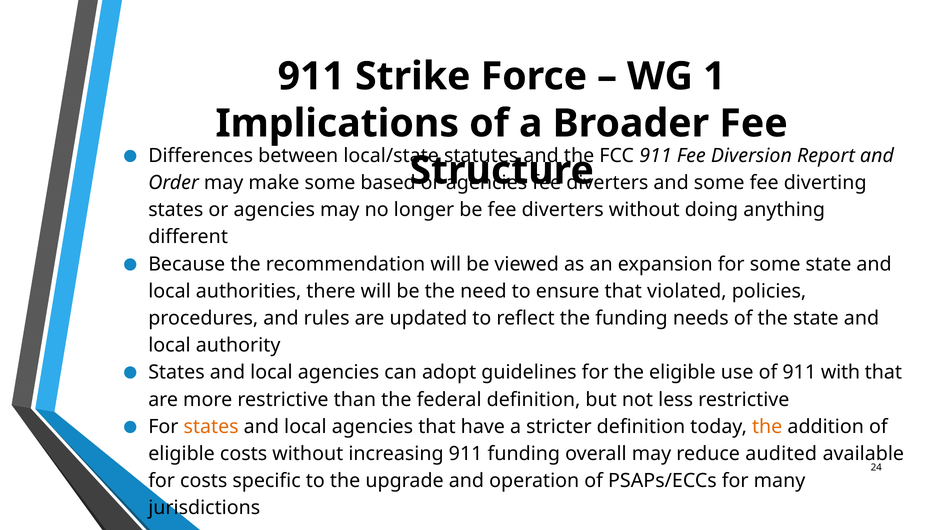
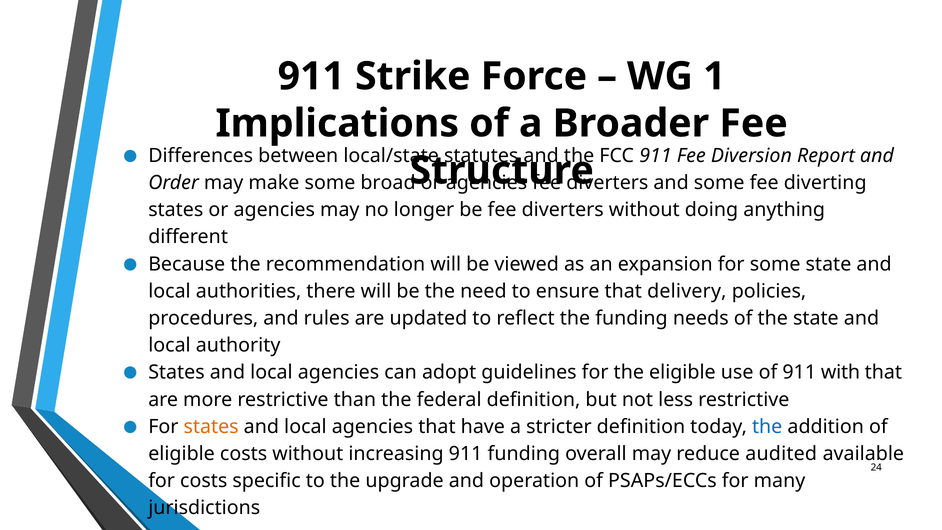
based: based -> broad (388, 183)
violated: violated -> delivery (687, 291)
the colour: orange -> blue (767, 427)
